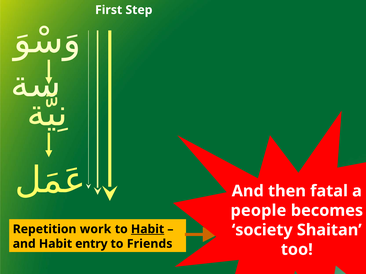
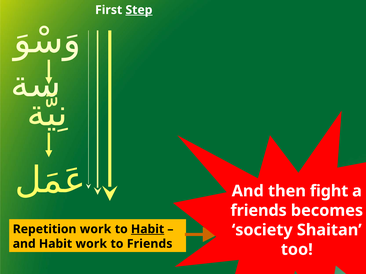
Step underline: none -> present (139, 10)
fatal: fatal -> fight (329, 191)
people: people -> friends (259, 211)
Habit entry: entry -> work (91, 244)
